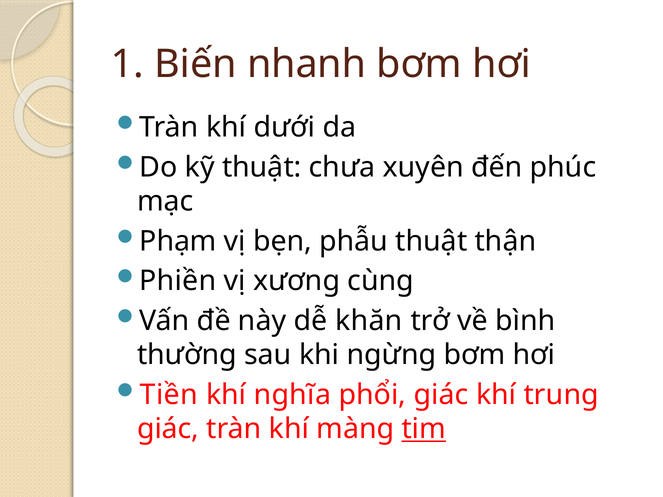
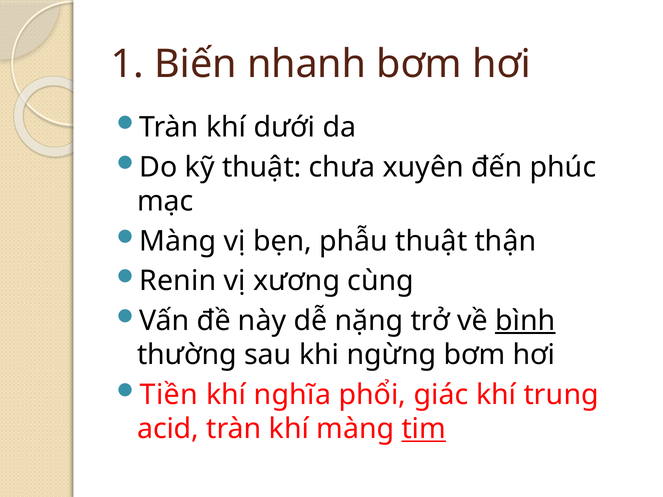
Phạm: Phạm -> Màng (178, 241)
Phiền: Phiền -> Renin (178, 281)
khăn: khăn -> nặng (369, 321)
bình underline: none -> present (525, 321)
giác: giác -> acid (168, 429)
